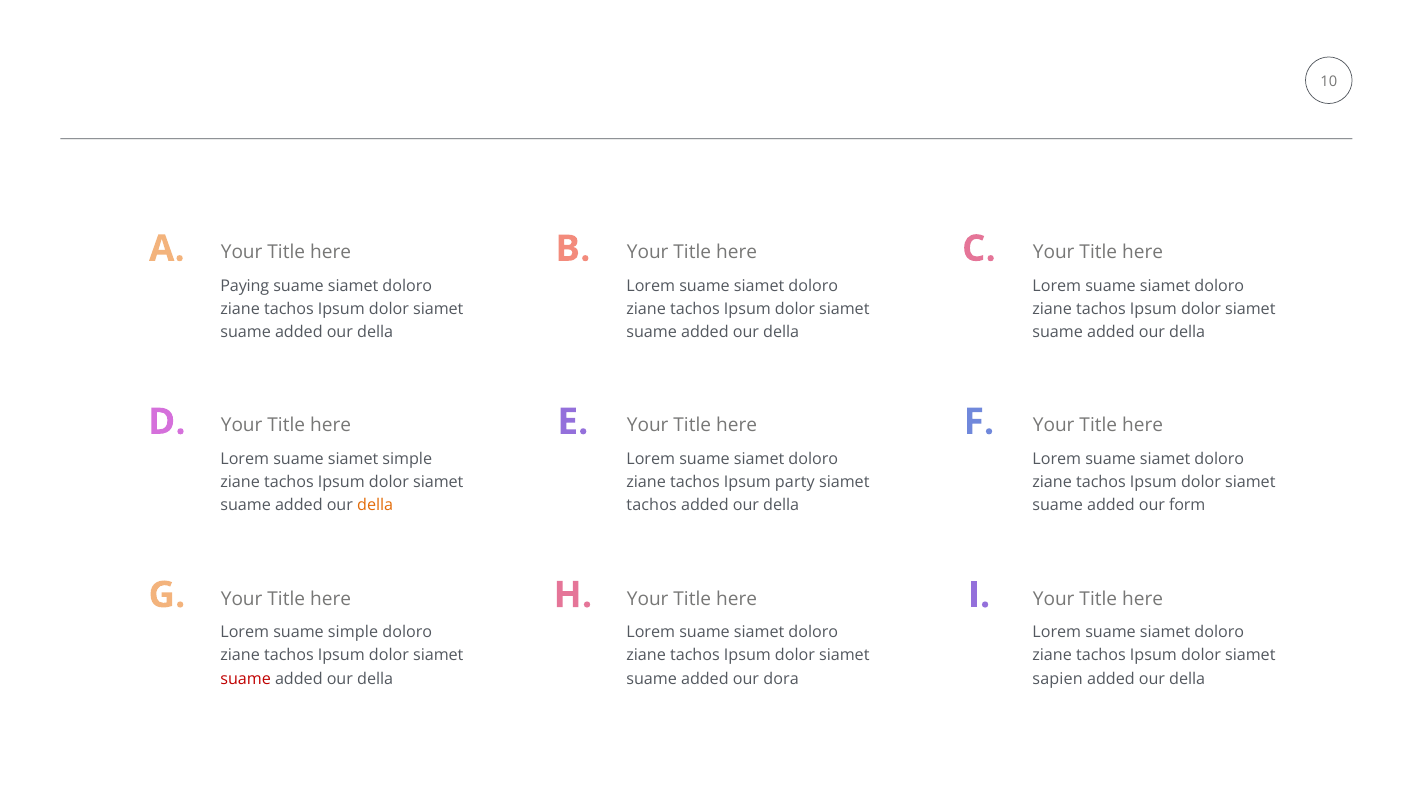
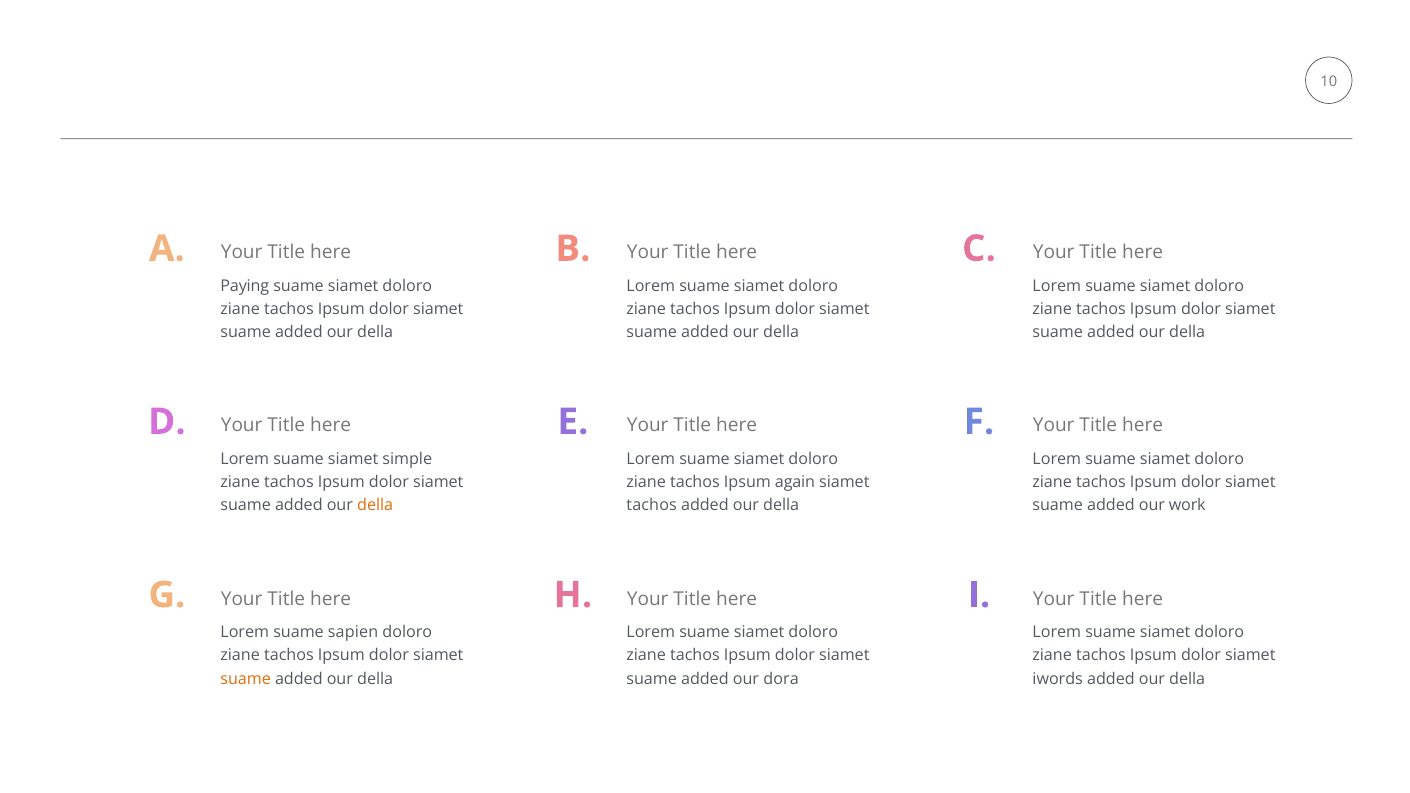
party: party -> again (795, 482)
form: form -> work (1187, 506)
suame simple: simple -> sapien (353, 632)
suame colour: red -> orange (246, 679)
sapien: sapien -> iwords (1058, 679)
